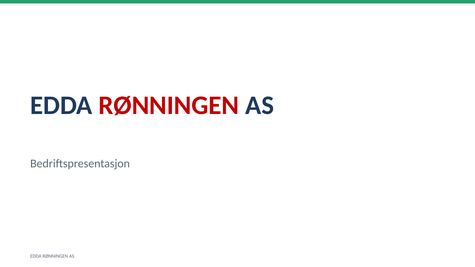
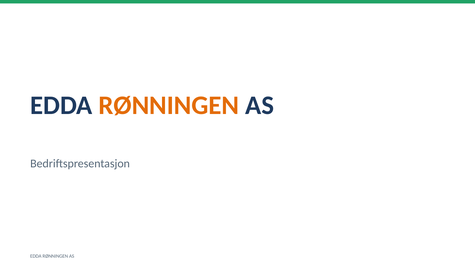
RØNNINGEN colour: red -> orange (169, 105)
